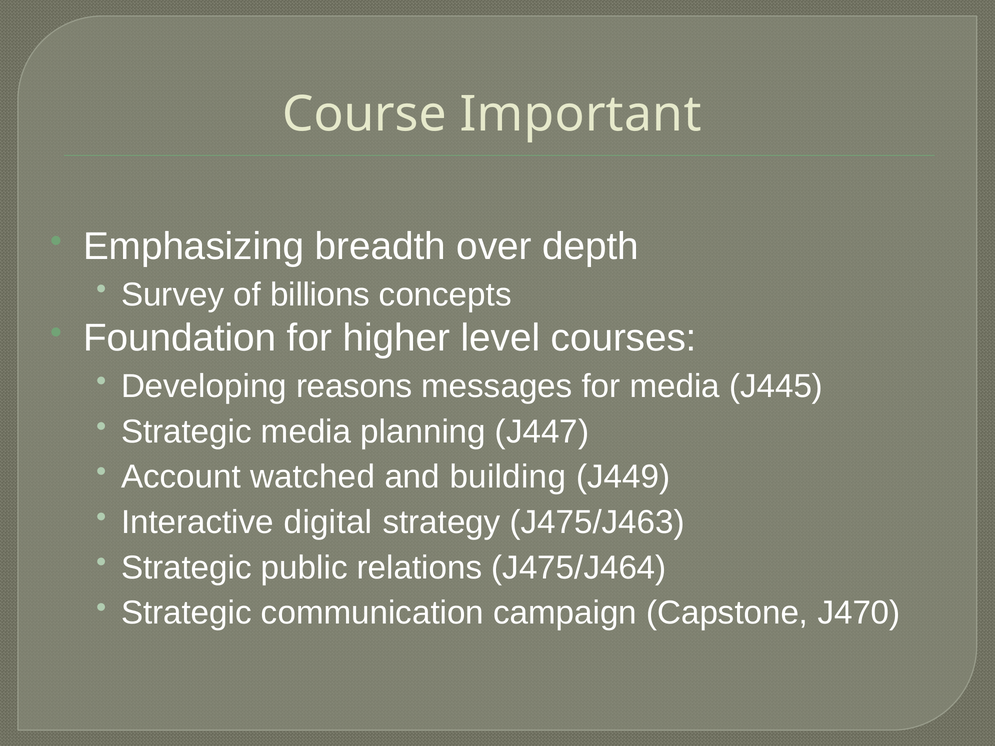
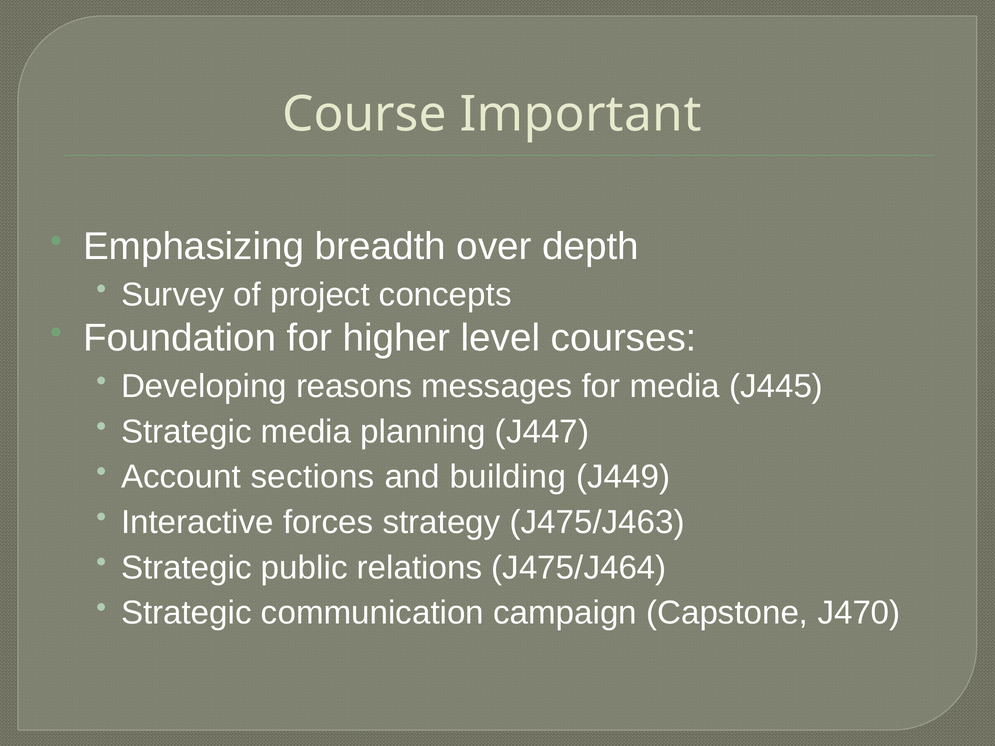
billions: billions -> project (320, 295)
watched: watched -> sections (313, 477)
digital: digital -> forces (328, 523)
